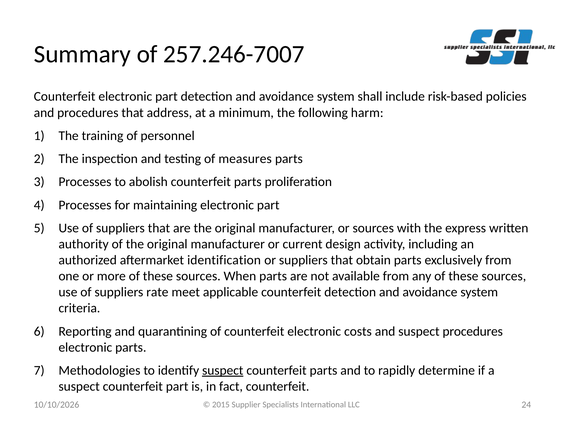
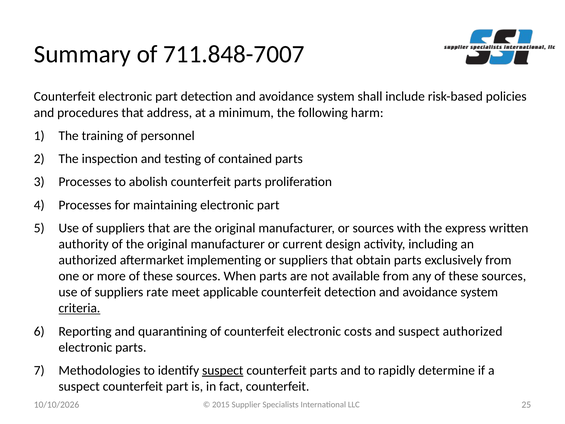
257.246-7007: 257.246-7007 -> 711.848-7007 (234, 54)
measures: measures -> contained (245, 159)
identification: identification -> implementing (224, 260)
criteria underline: none -> present (79, 308)
suspect procedures: procedures -> authorized (473, 331)
24: 24 -> 25 (526, 405)
